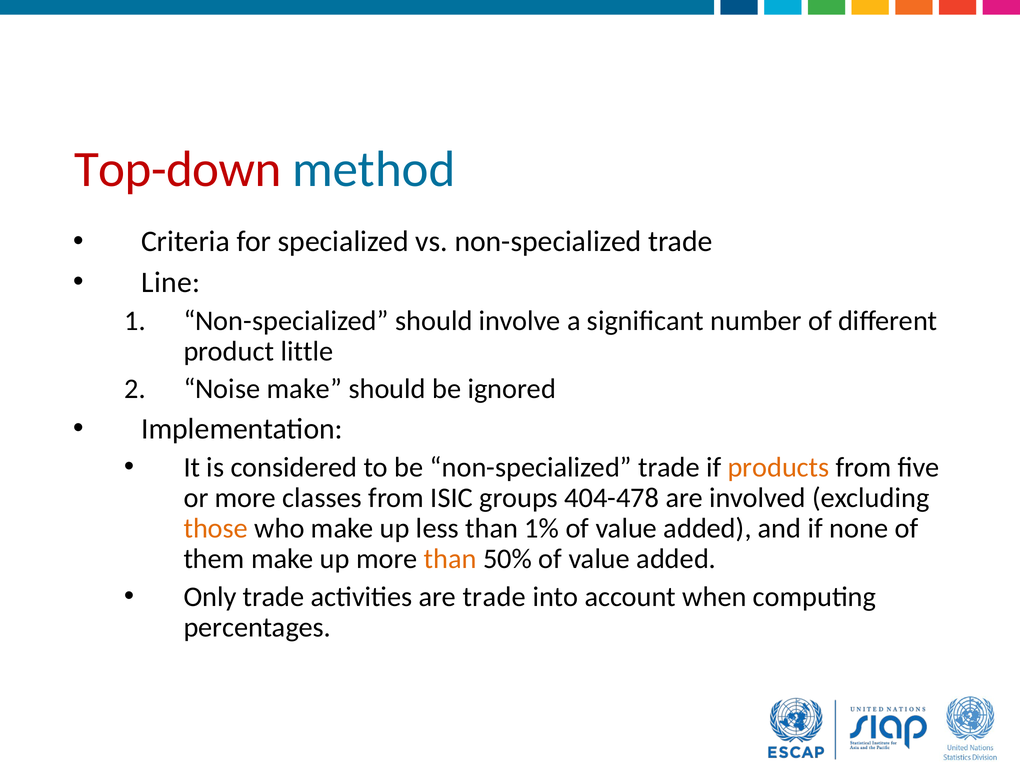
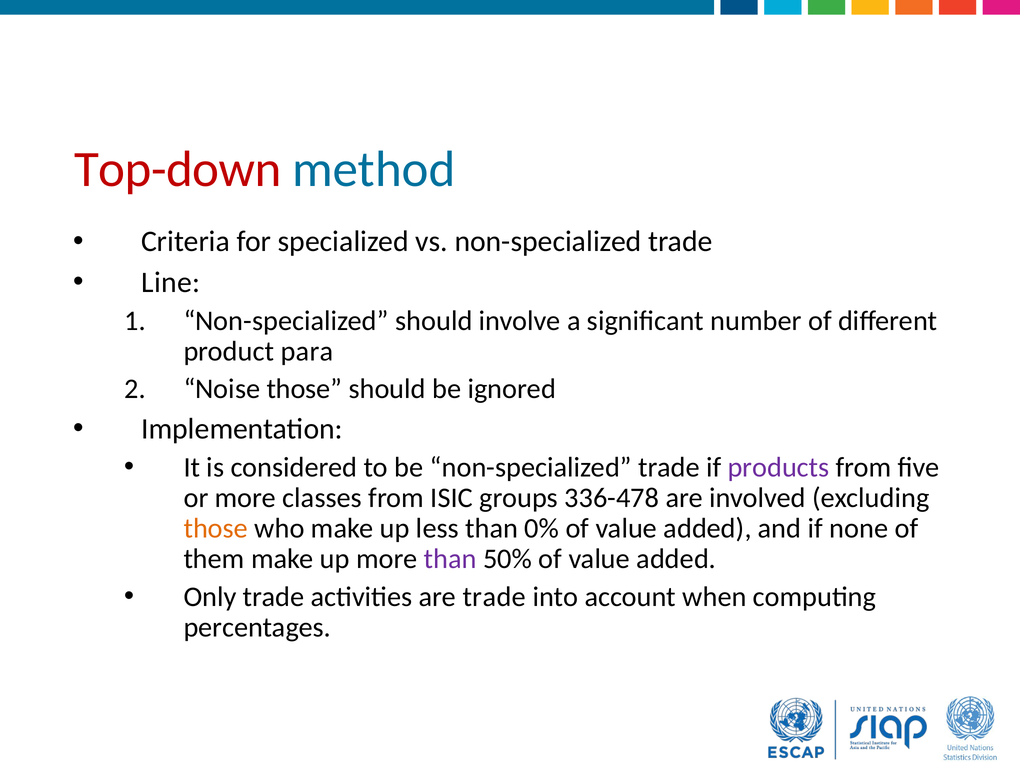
little: little -> para (307, 351)
Noise make: make -> those (304, 389)
products colour: orange -> purple (778, 467)
404-478: 404-478 -> 336-478 (612, 498)
1%: 1% -> 0% (542, 528)
than colour: orange -> purple (450, 559)
